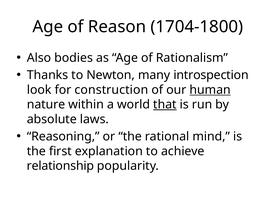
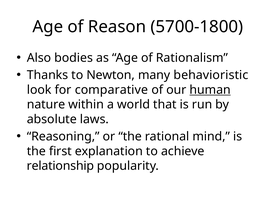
1704-1800: 1704-1800 -> 5700-1800 (197, 27)
introspection: introspection -> behavioristic (211, 75)
construction: construction -> comparative (111, 90)
that underline: present -> none (165, 105)
